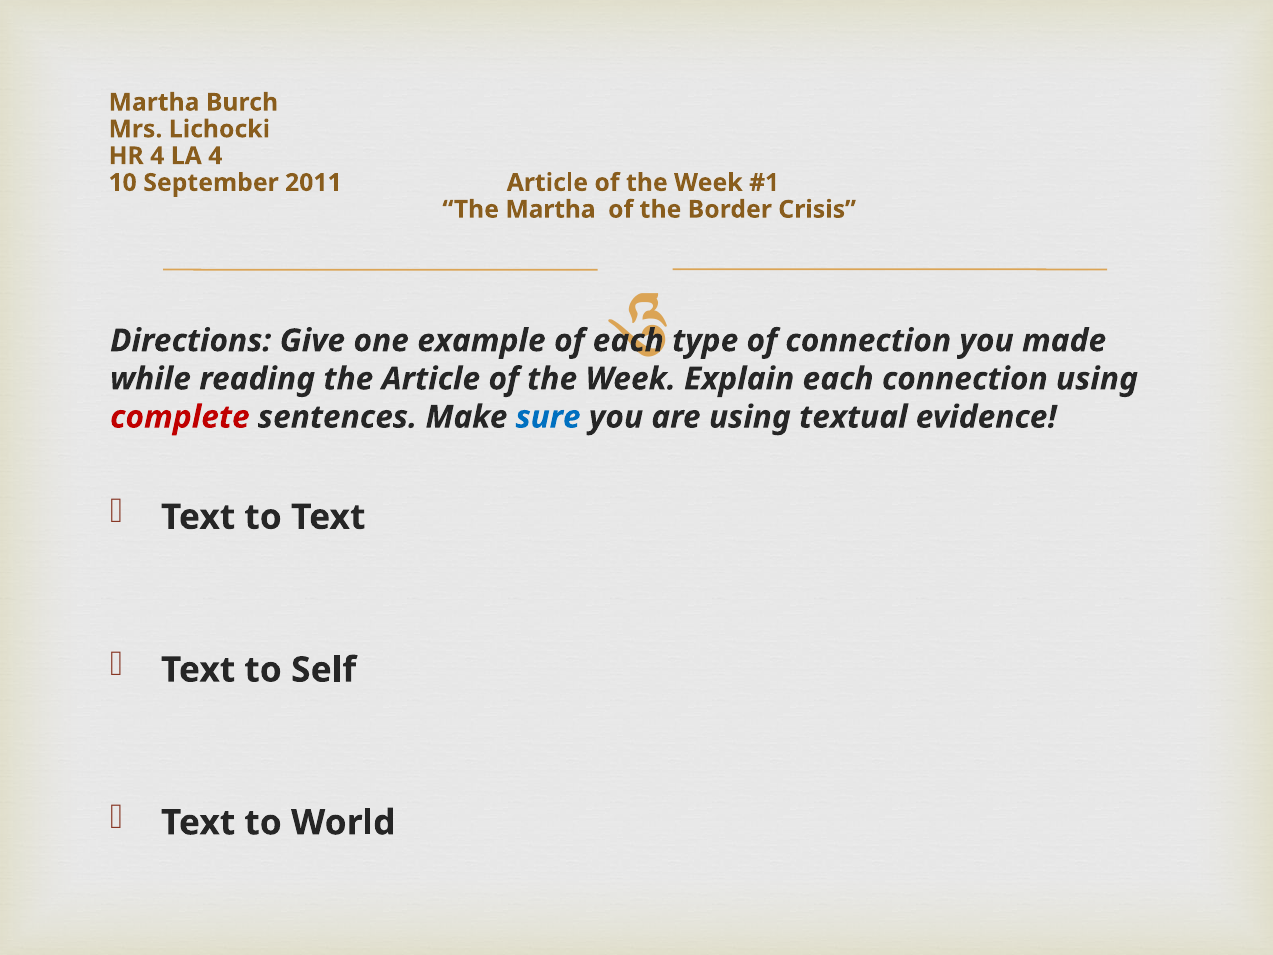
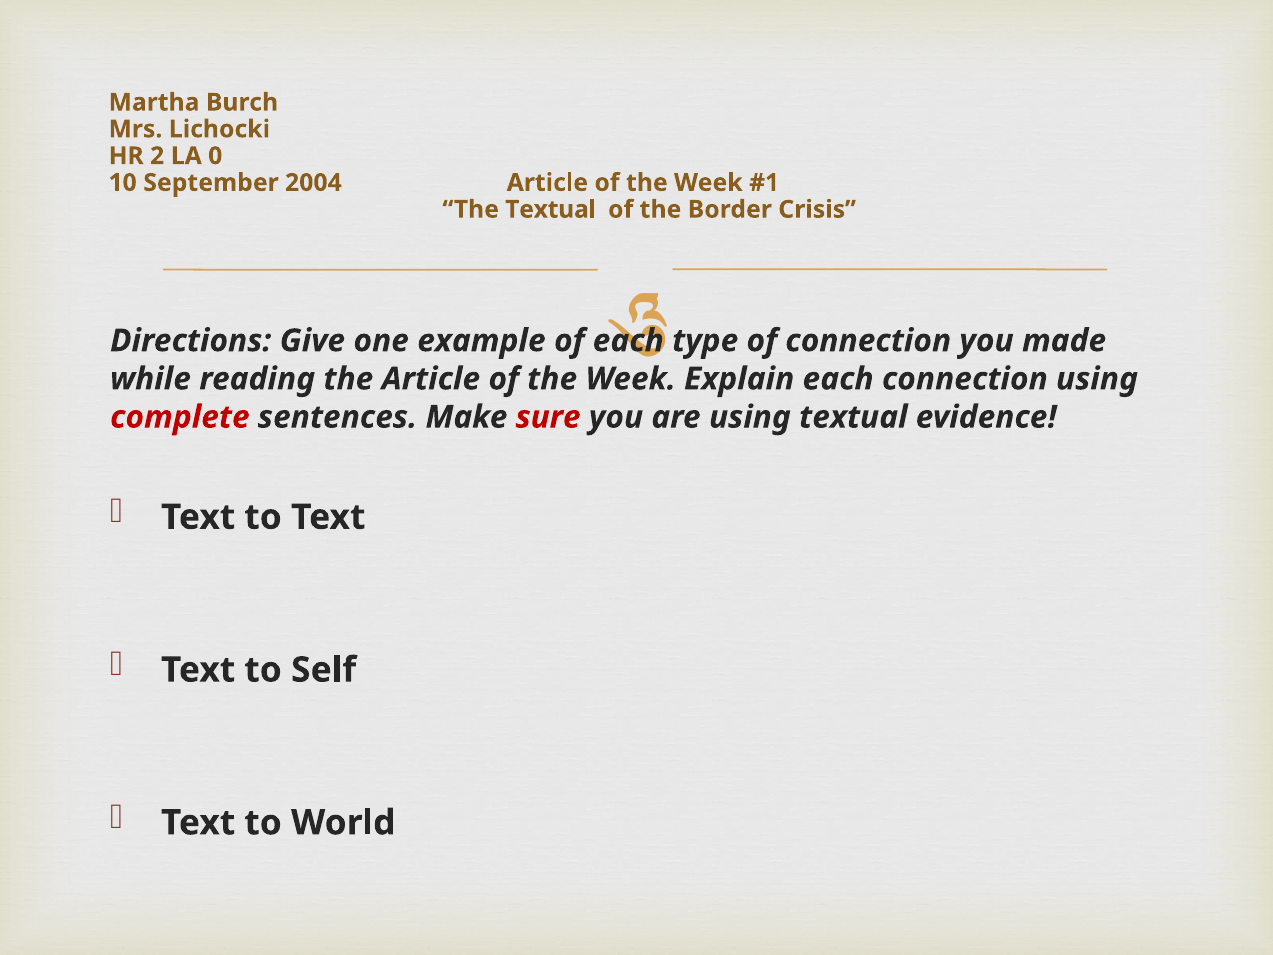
HR 4: 4 -> 2 (157, 156)
LA 4: 4 -> 0 (215, 156)
2011: 2011 -> 2004 (313, 183)
The Martha: Martha -> Textual (551, 209)
sure colour: blue -> red (548, 417)
